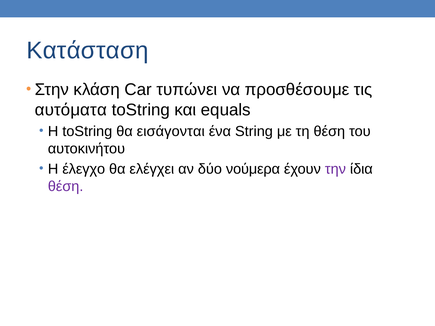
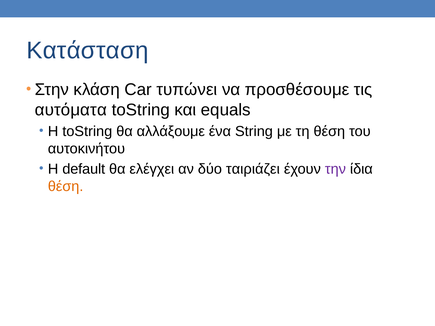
εισάγονται: εισάγονται -> αλλάξουμε (171, 132)
έλεγχο: έλεγχο -> default (84, 169)
νούμερα: νούμερα -> ταιριάζει (253, 169)
θέση colour: purple -> orange (66, 187)
